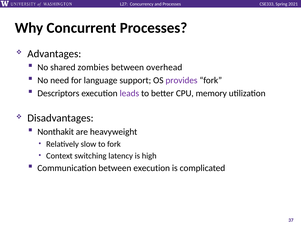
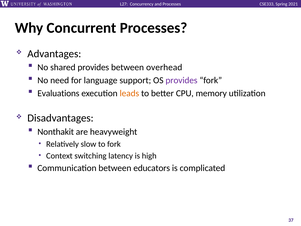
shared zombies: zombies -> provides (93, 67)
Descriptors: Descriptors -> Evaluations (58, 93)
leads colour: purple -> orange (129, 93)
between execution: execution -> educators (152, 168)
